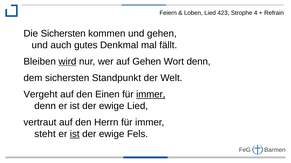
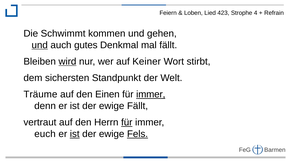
Die Sichersten: Sichersten -> Schwimmt (63, 34)
und underline: none -> present (40, 45)
auf Gehen: Gehen -> Keiner (147, 62)
Wort denn: denn -> stirbt (199, 62)
Vergeht: Vergeht -> Träume (40, 95)
ewige Lied: Lied -> Fällt (138, 106)
für underline: none -> present (127, 123)
steht: steht -> euch (45, 134)
Fels underline: none -> present (138, 134)
